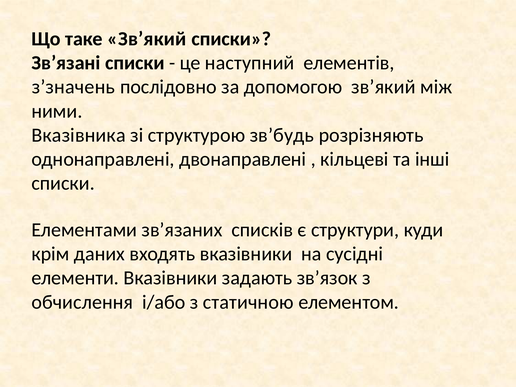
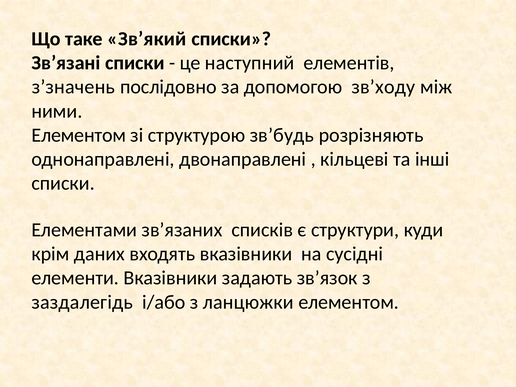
допомогою зв’який: зв’який -> зв’ходу (383, 87)
Вказівника: Вказівника -> Елементом (79, 135)
обчислення: обчислення -> заздалегідь (82, 302)
статичною: статичною -> ланцюжки (248, 302)
